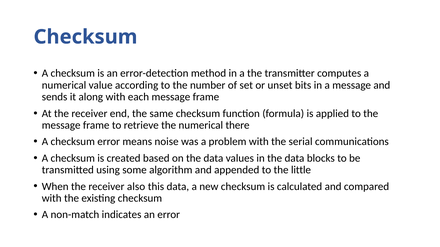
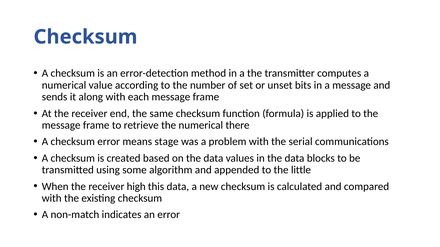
noise: noise -> stage (167, 142)
also: also -> high (136, 187)
